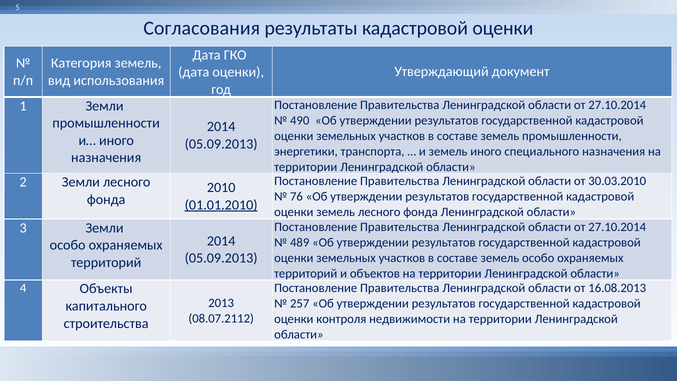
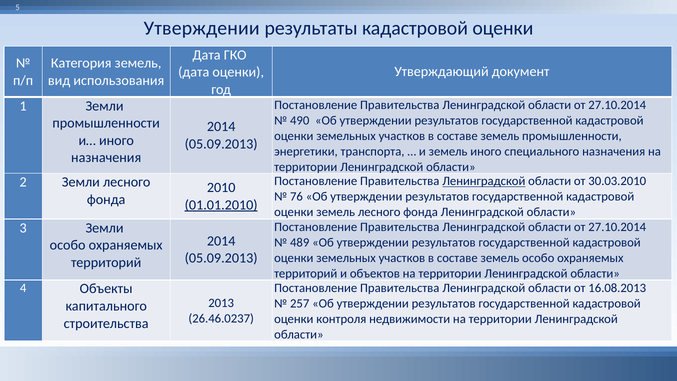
Согласования: Согласования -> Утверждении (202, 28)
Ленинградской underline: none -> present (484, 181)
08.07.2112: 08.07.2112 -> 26.46.0237 (221, 318)
